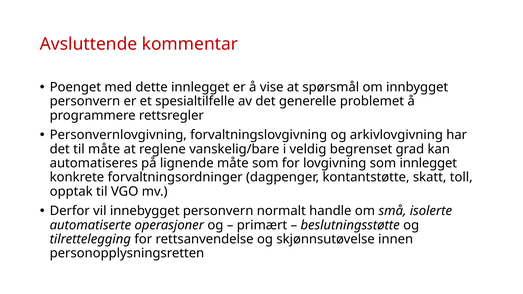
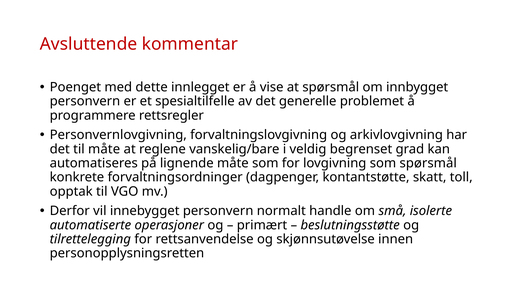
som innlegget: innlegget -> spørsmål (428, 163)
